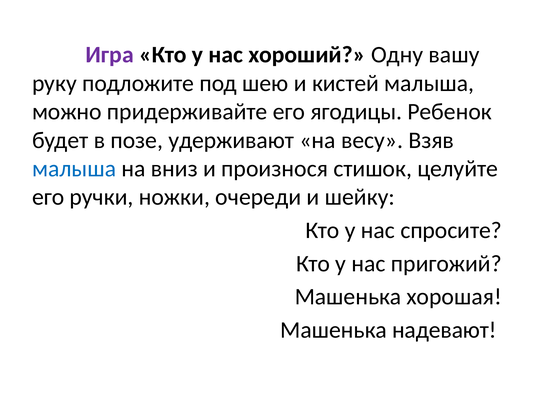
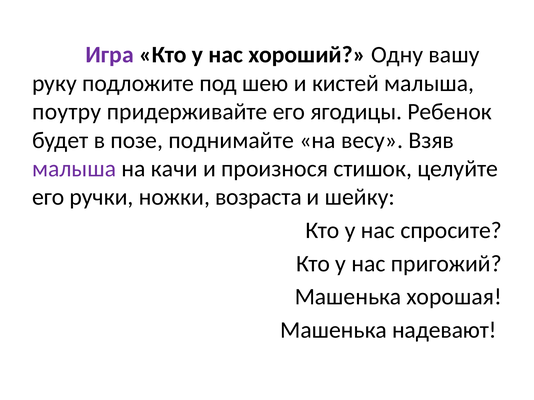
можно: можно -> поутру (67, 112)
удерживают: удерживают -> поднимайте (231, 140)
малыша colour: blue -> purple (74, 169)
вниз: вниз -> качи (174, 169)
очереди: очереди -> возраста (258, 197)
